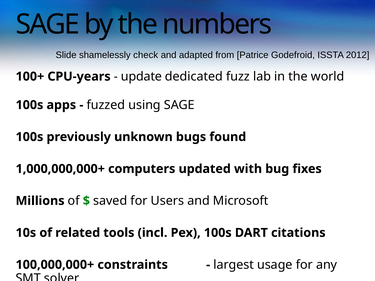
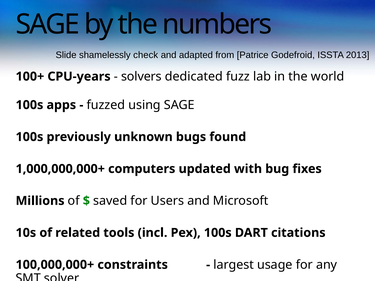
2012: 2012 -> 2013 (358, 55)
update: update -> solvers (141, 77)
